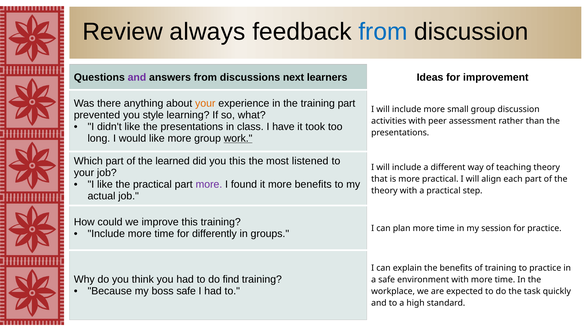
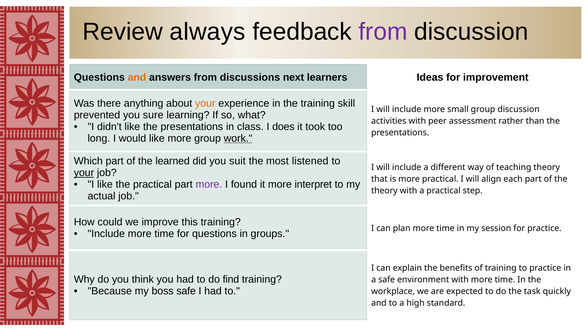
from colour: blue -> purple (383, 32)
and colour: purple -> orange (137, 77)
training part: part -> skill (346, 103)
style: style -> sure (153, 115)
have: have -> does (283, 127)
you this: this -> suit (237, 161)
your underline: none -> present (84, 173)
more benefits: benefits -> interpret (313, 184)
for differently: differently -> questions (214, 234)
